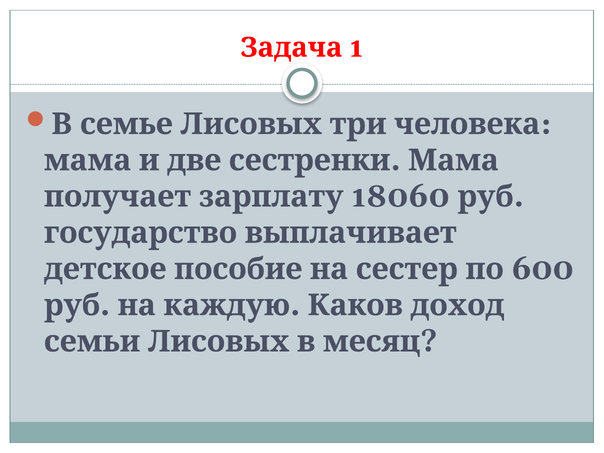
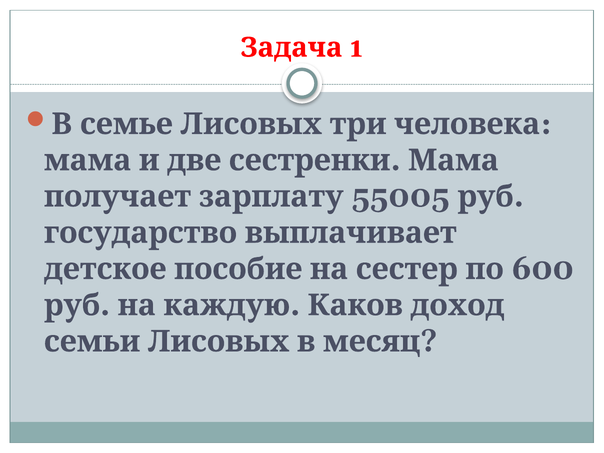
18060: 18060 -> 55005 (401, 197)
